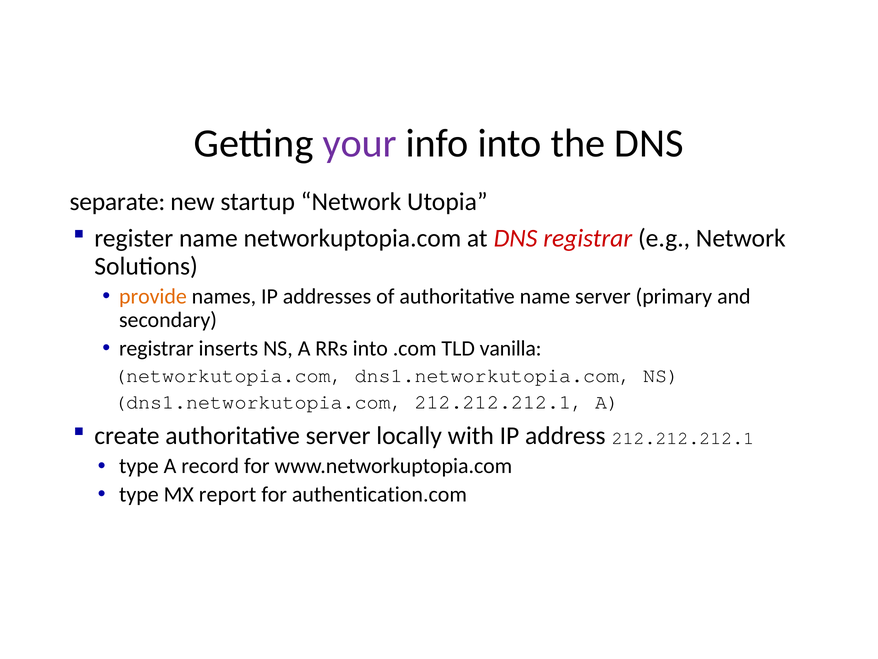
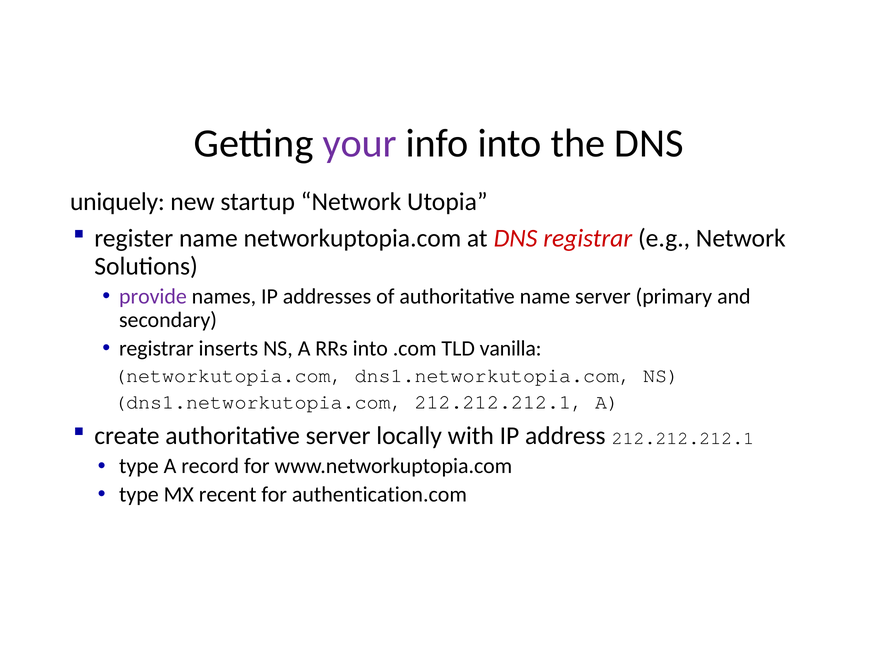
separate: separate -> uniquely (117, 201)
provide colour: orange -> purple (153, 296)
report: report -> recent (228, 494)
